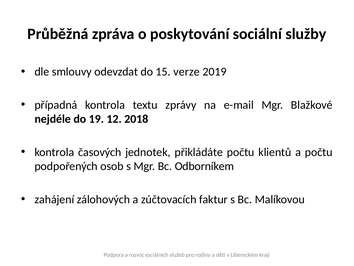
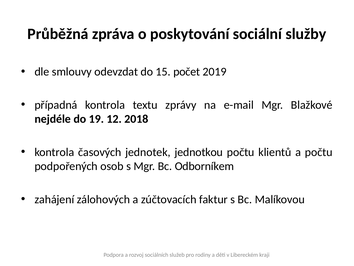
verze: verze -> počet (187, 72)
přikládáte: přikládáte -> jednotkou (199, 152)
